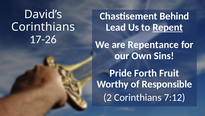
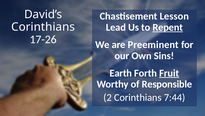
Behind: Behind -> Lesson (174, 16)
Repentance: Repentance -> Preeminent (153, 44)
Pride: Pride -> Earth (121, 73)
Fruit underline: none -> present (169, 73)
7:12: 7:12 -> 7:44 (175, 97)
